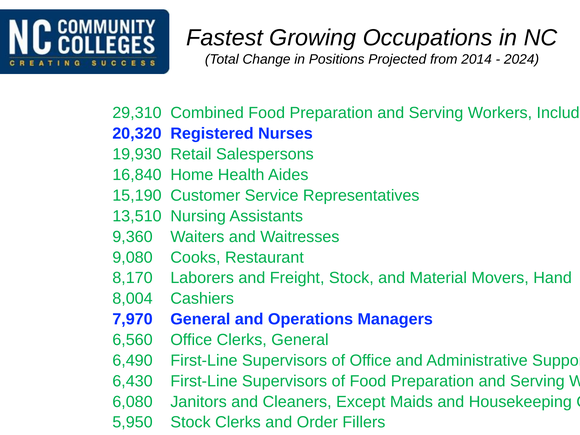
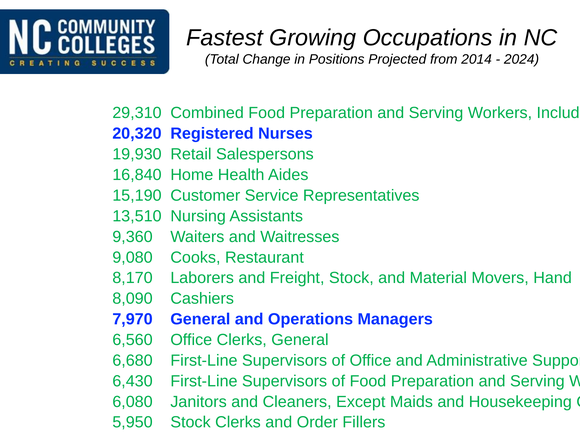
8,004: 8,004 -> 8,090 (133, 299)
6,490: 6,490 -> 6,680 (133, 360)
